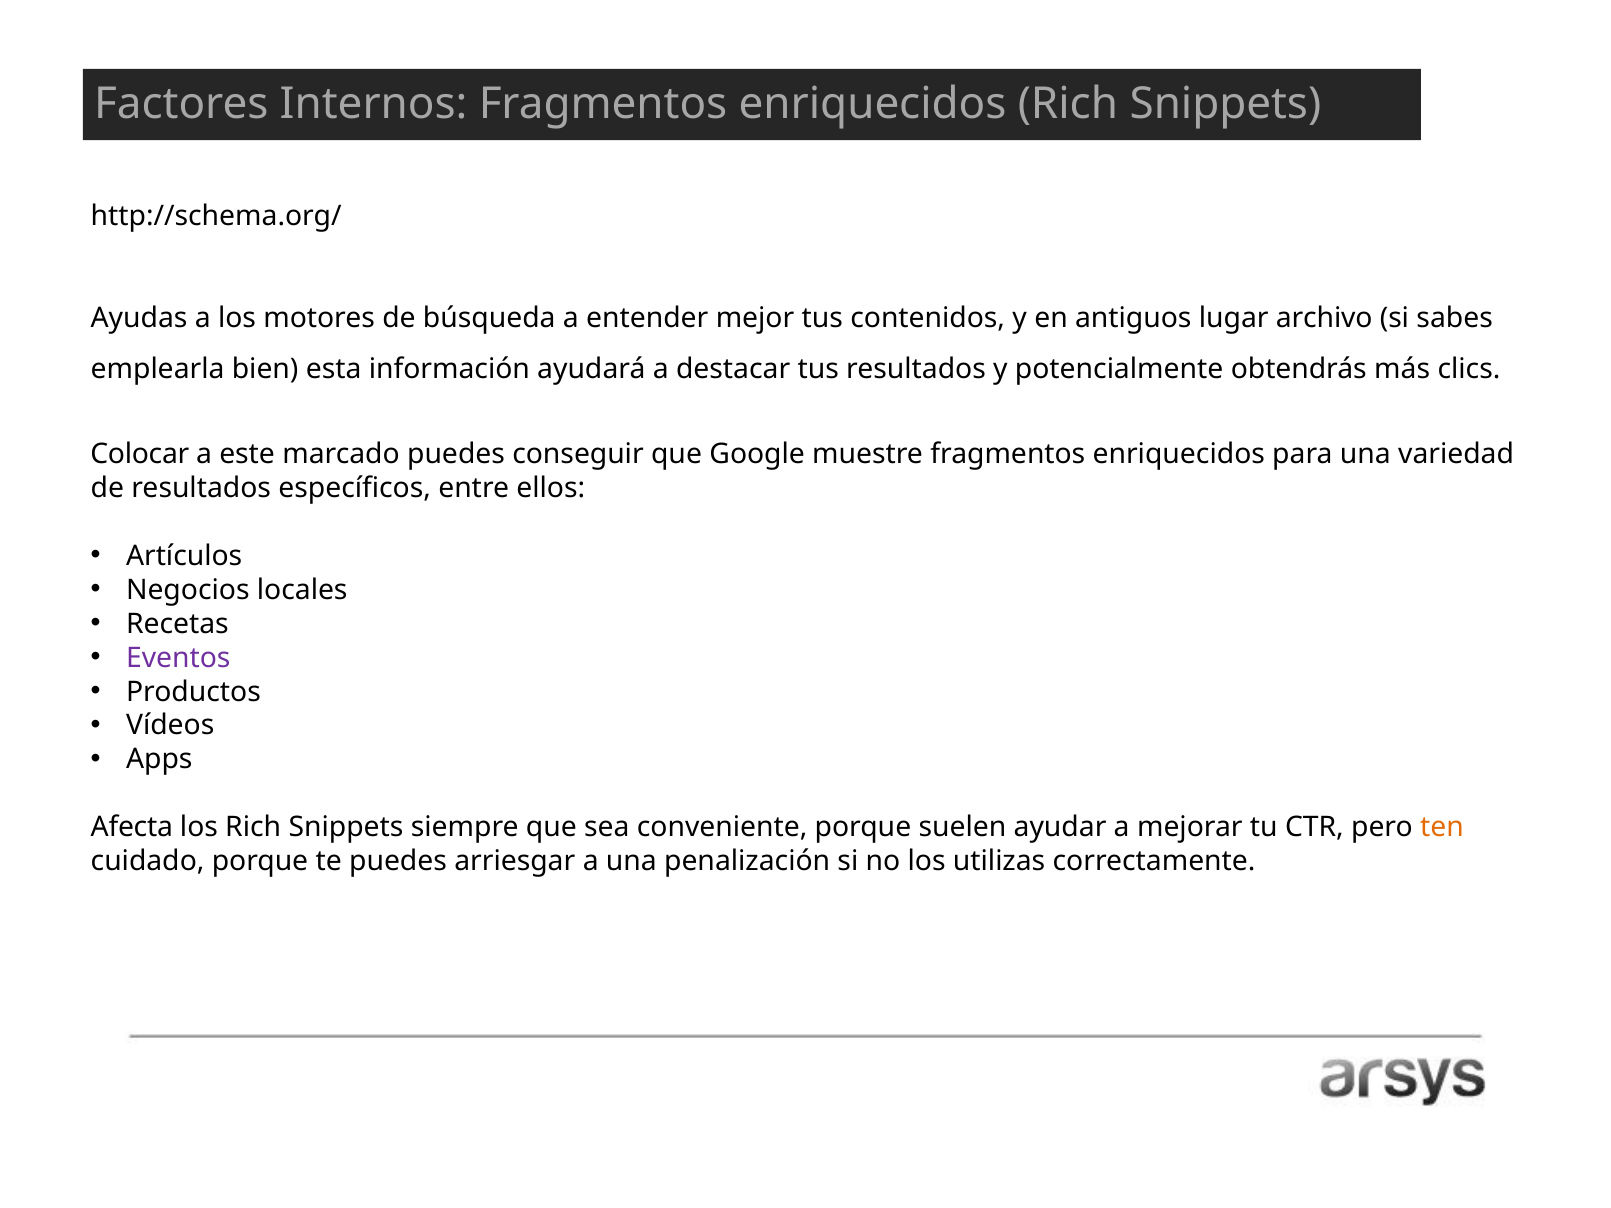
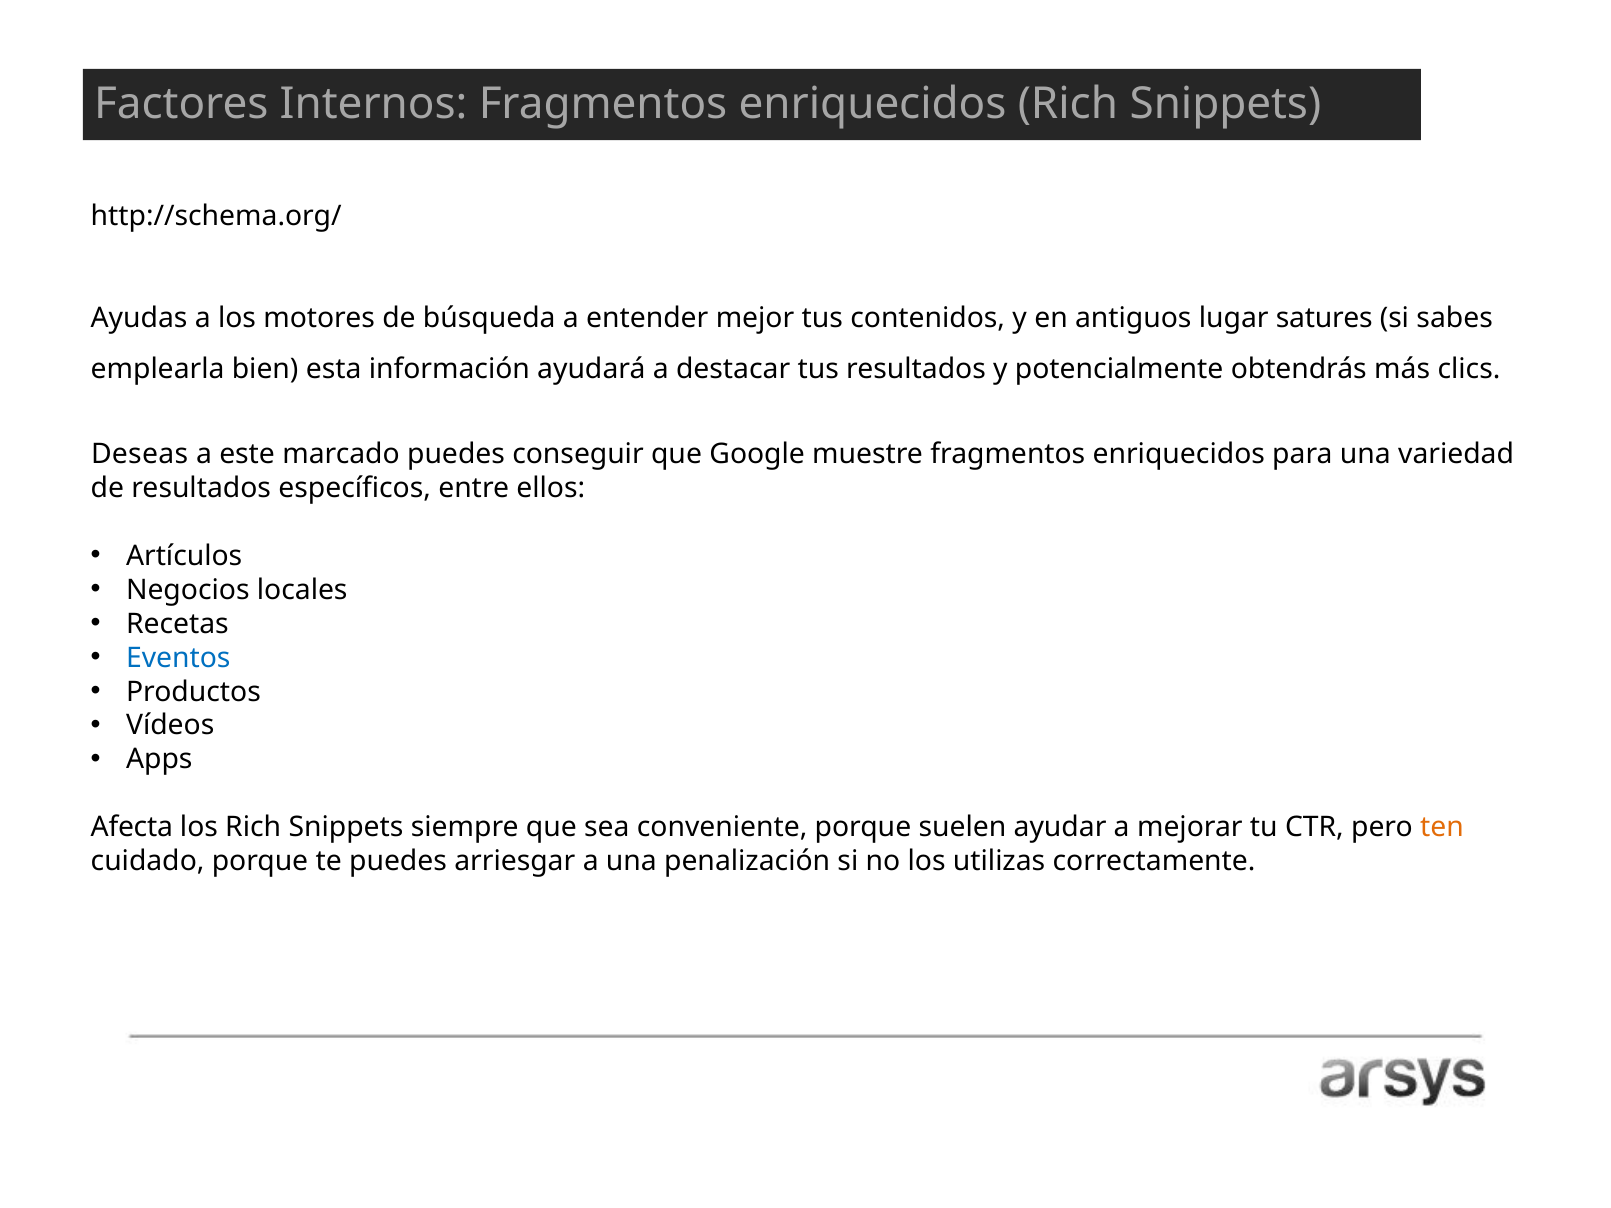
archivo: archivo -> satures (1324, 318)
Colocar: Colocar -> Deseas (140, 454)
Eventos colour: purple -> blue (178, 658)
